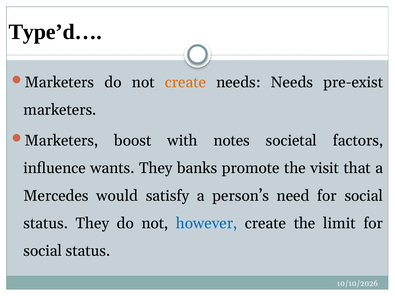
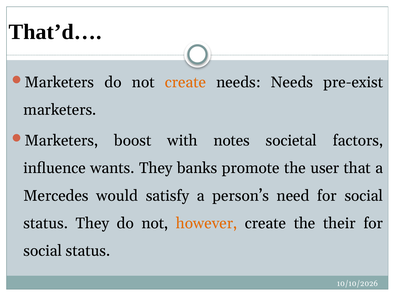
Type’d…: Type’d… -> That’d… (55, 32)
visit: visit -> user (325, 168)
however colour: blue -> orange (207, 223)
limit: limit -> their (339, 223)
